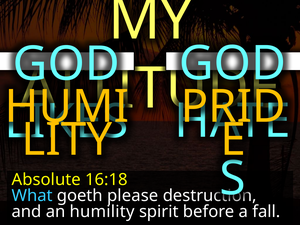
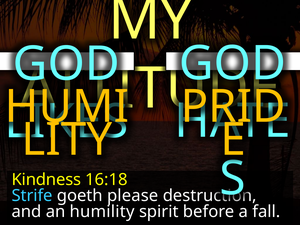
Absolute: Absolute -> Kindness (46, 180)
What: What -> Strife (32, 196)
